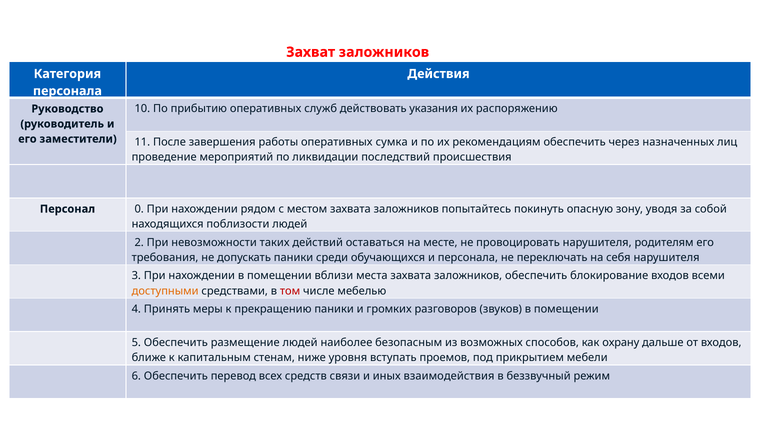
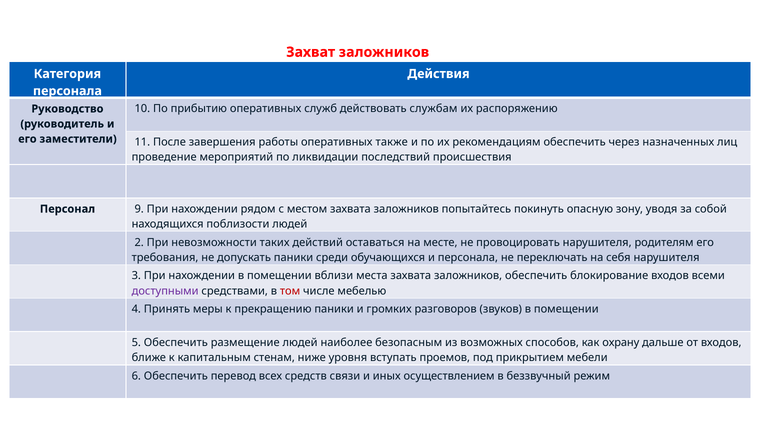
указания: указания -> службам (434, 109)
сумка: сумка -> также (392, 142)
0: 0 -> 9 (139, 209)
доступными colour: orange -> purple (165, 291)
взаимодействия: взаимодействия -> осуществлением (449, 376)
